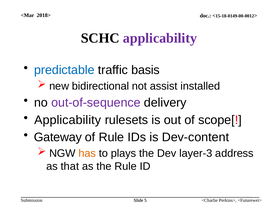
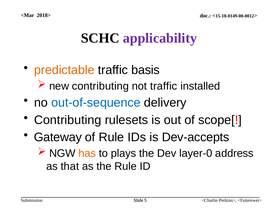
predictable colour: blue -> orange (64, 70)
new bidirectional: bidirectional -> contributing (100, 86)
not assist: assist -> traffic (164, 86)
out-of-sequence colour: purple -> blue (96, 102)
Applicability: Applicability -> Contributing (68, 120)
Dev-content: Dev-content -> Dev-accepts (196, 137)
layer-3: layer-3 -> layer-0 (196, 153)
